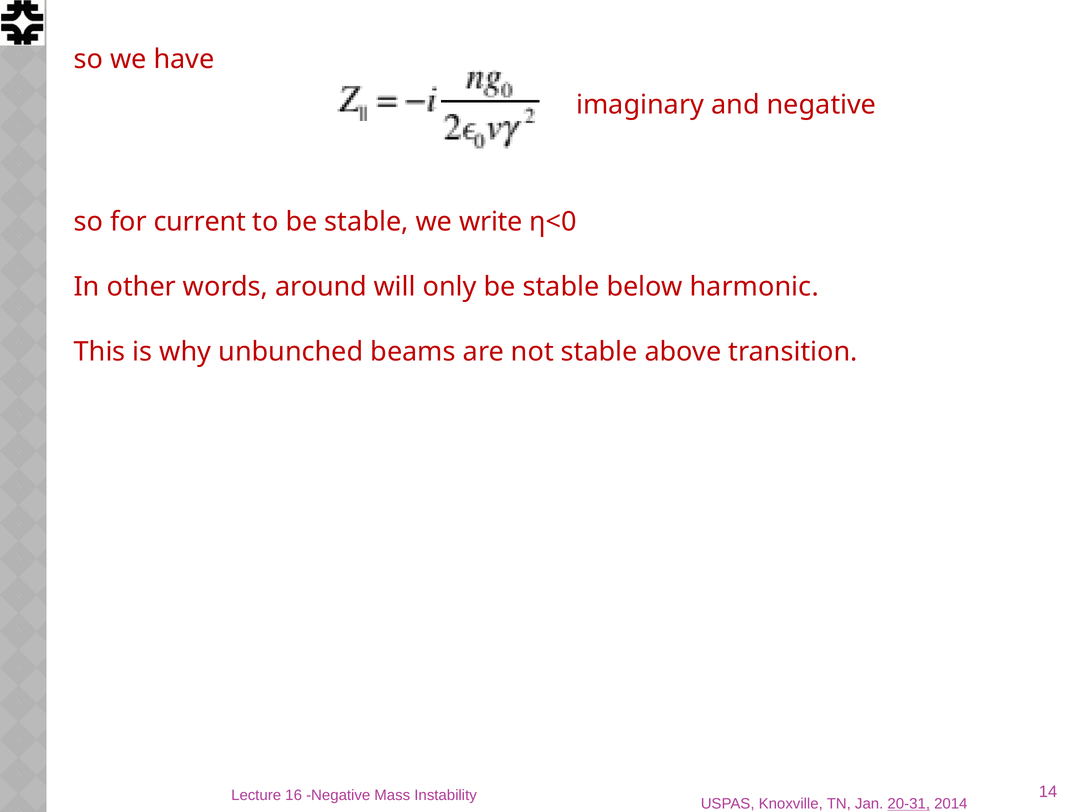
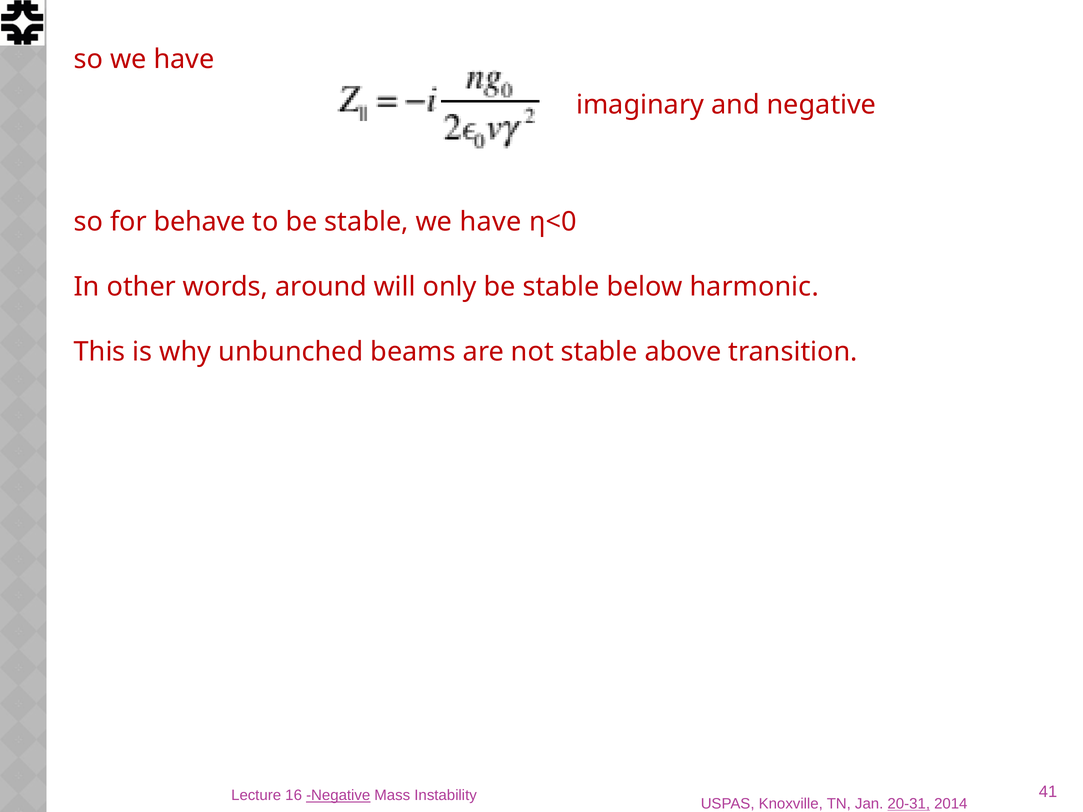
current: current -> behave (200, 222)
stable we write: write -> have (491, 222)
Negative underline: none -> present (338, 796)
14: 14 -> 41 (1048, 792)
